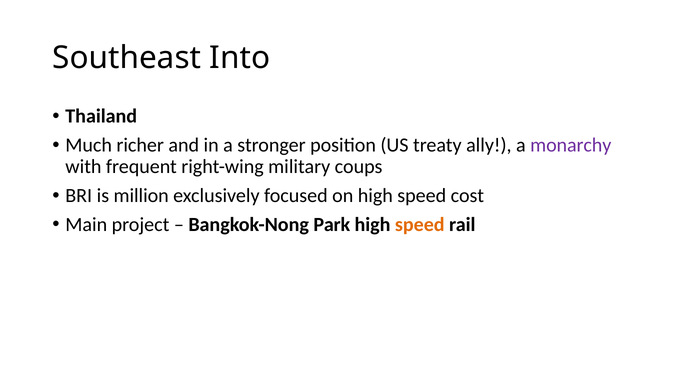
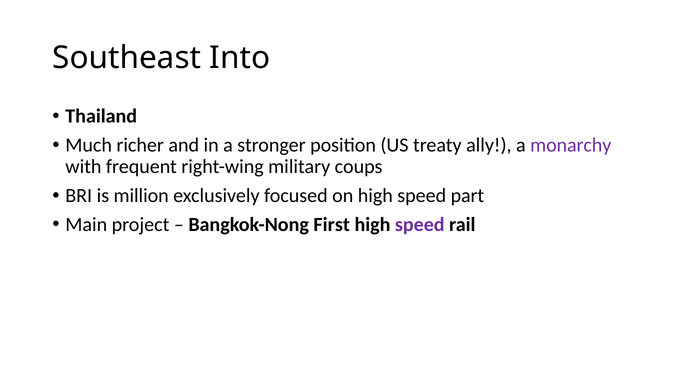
cost: cost -> part (467, 196)
Park: Park -> First (332, 225)
speed colour: orange -> purple (420, 225)
